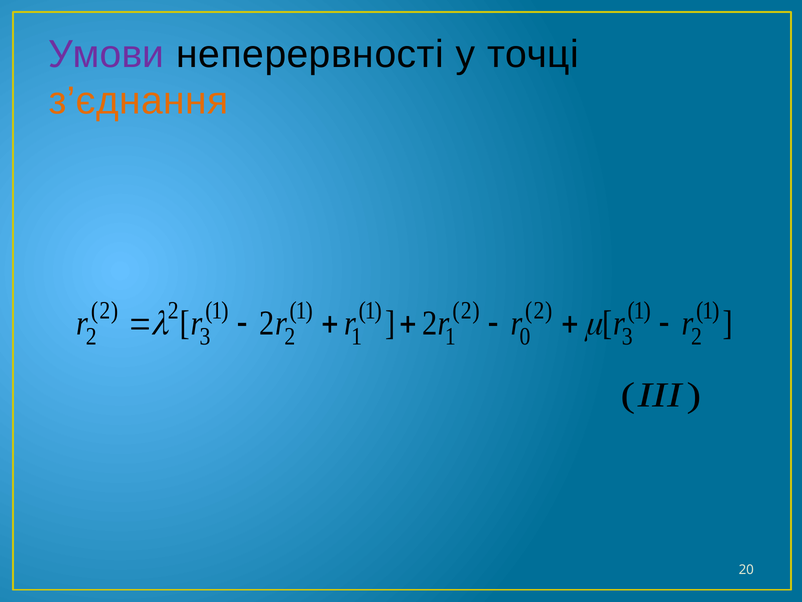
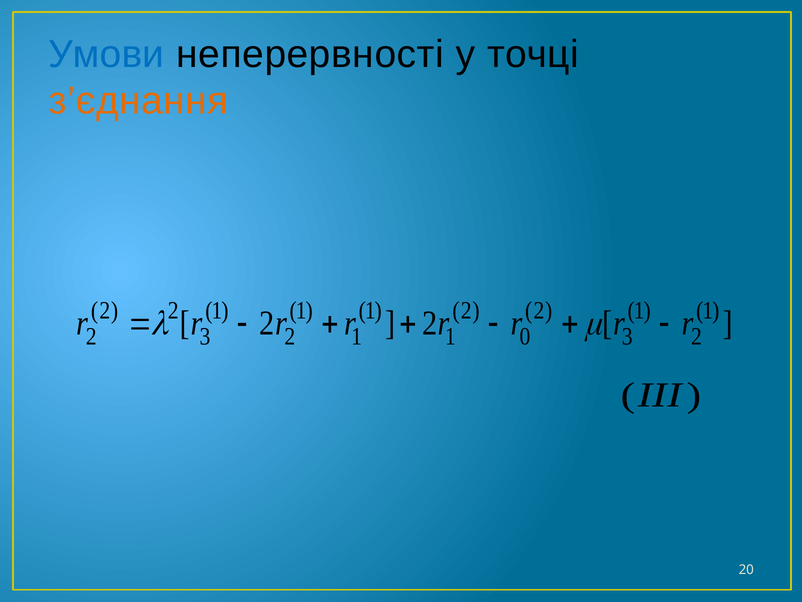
Умови colour: purple -> blue (106, 54)
